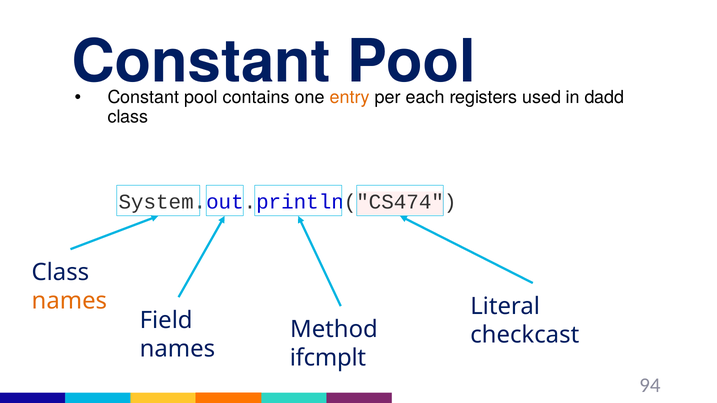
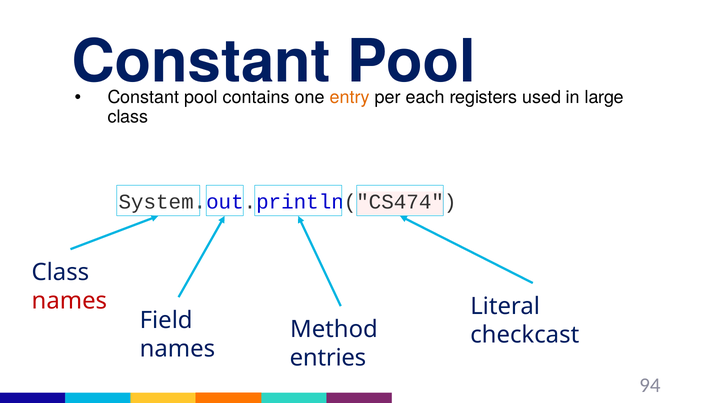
dadd: dadd -> large (604, 98)
names colour: orange -> red (69, 301)
ifcmplt: ifcmplt -> entries (328, 358)
